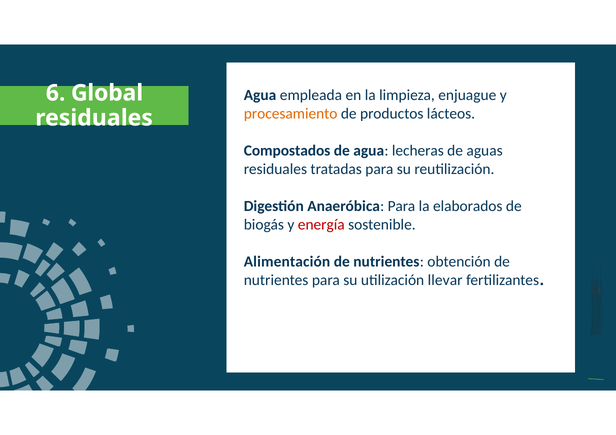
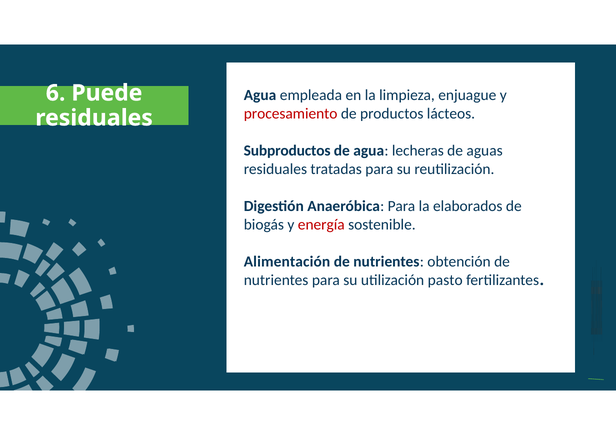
Global: Global -> Puede (107, 93)
procesamiento colour: orange -> red (291, 114)
Compostados: Compostados -> Subproductos (287, 151)
llevar: llevar -> pasto (445, 280)
